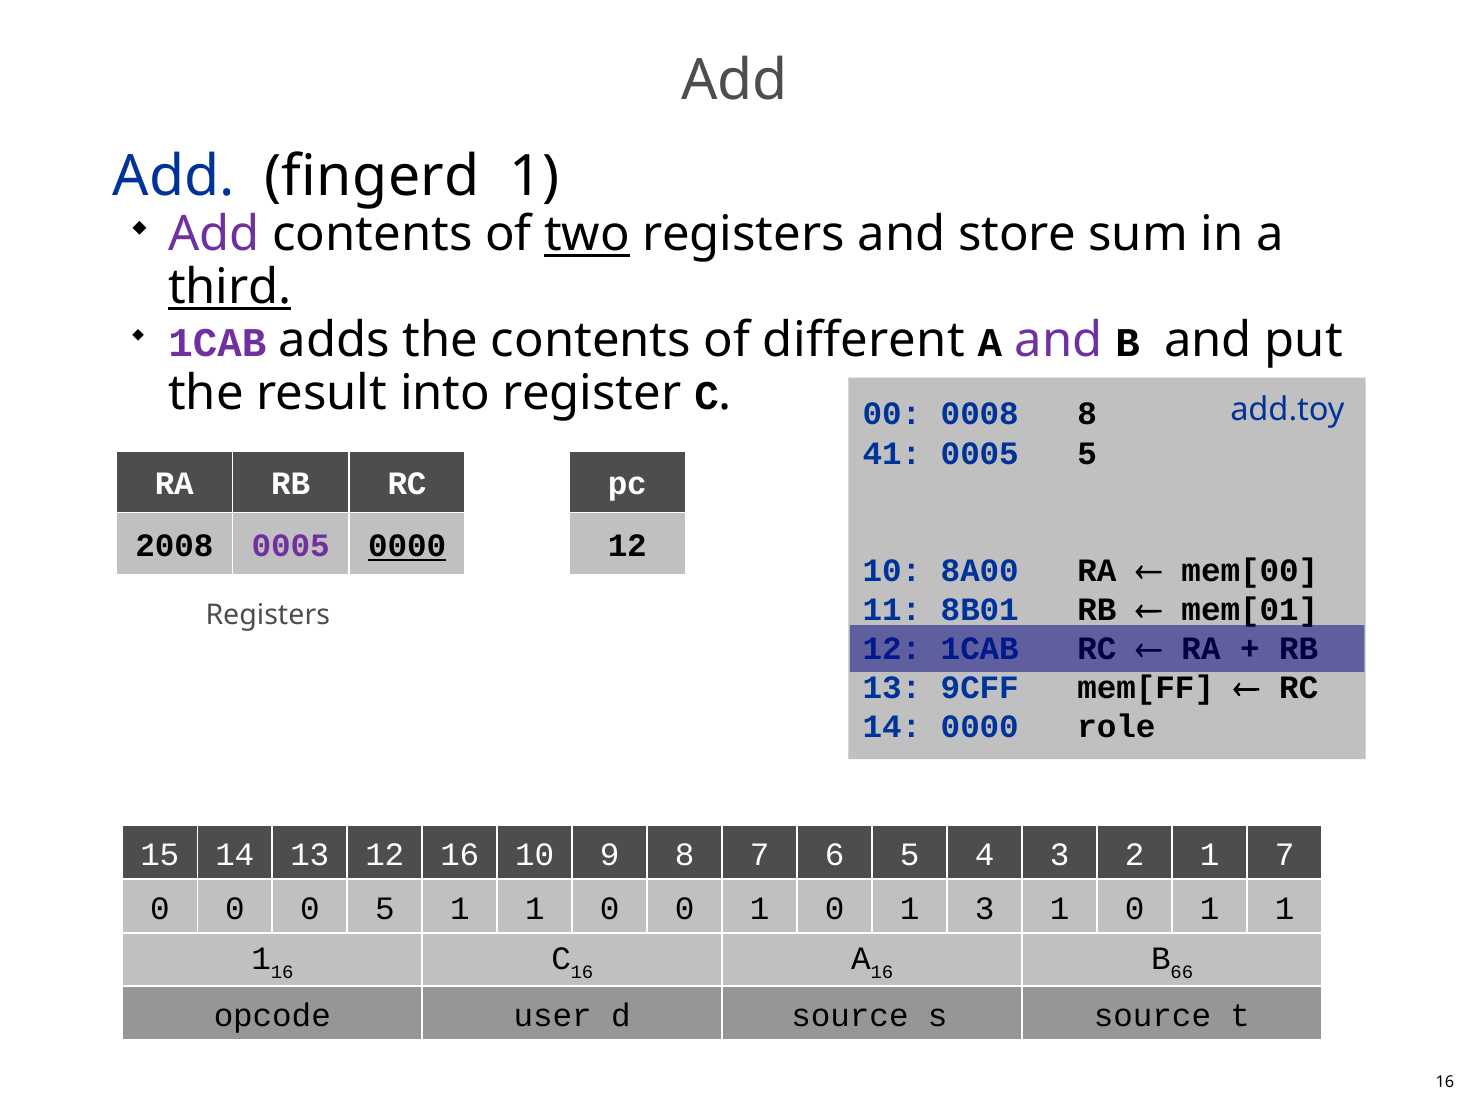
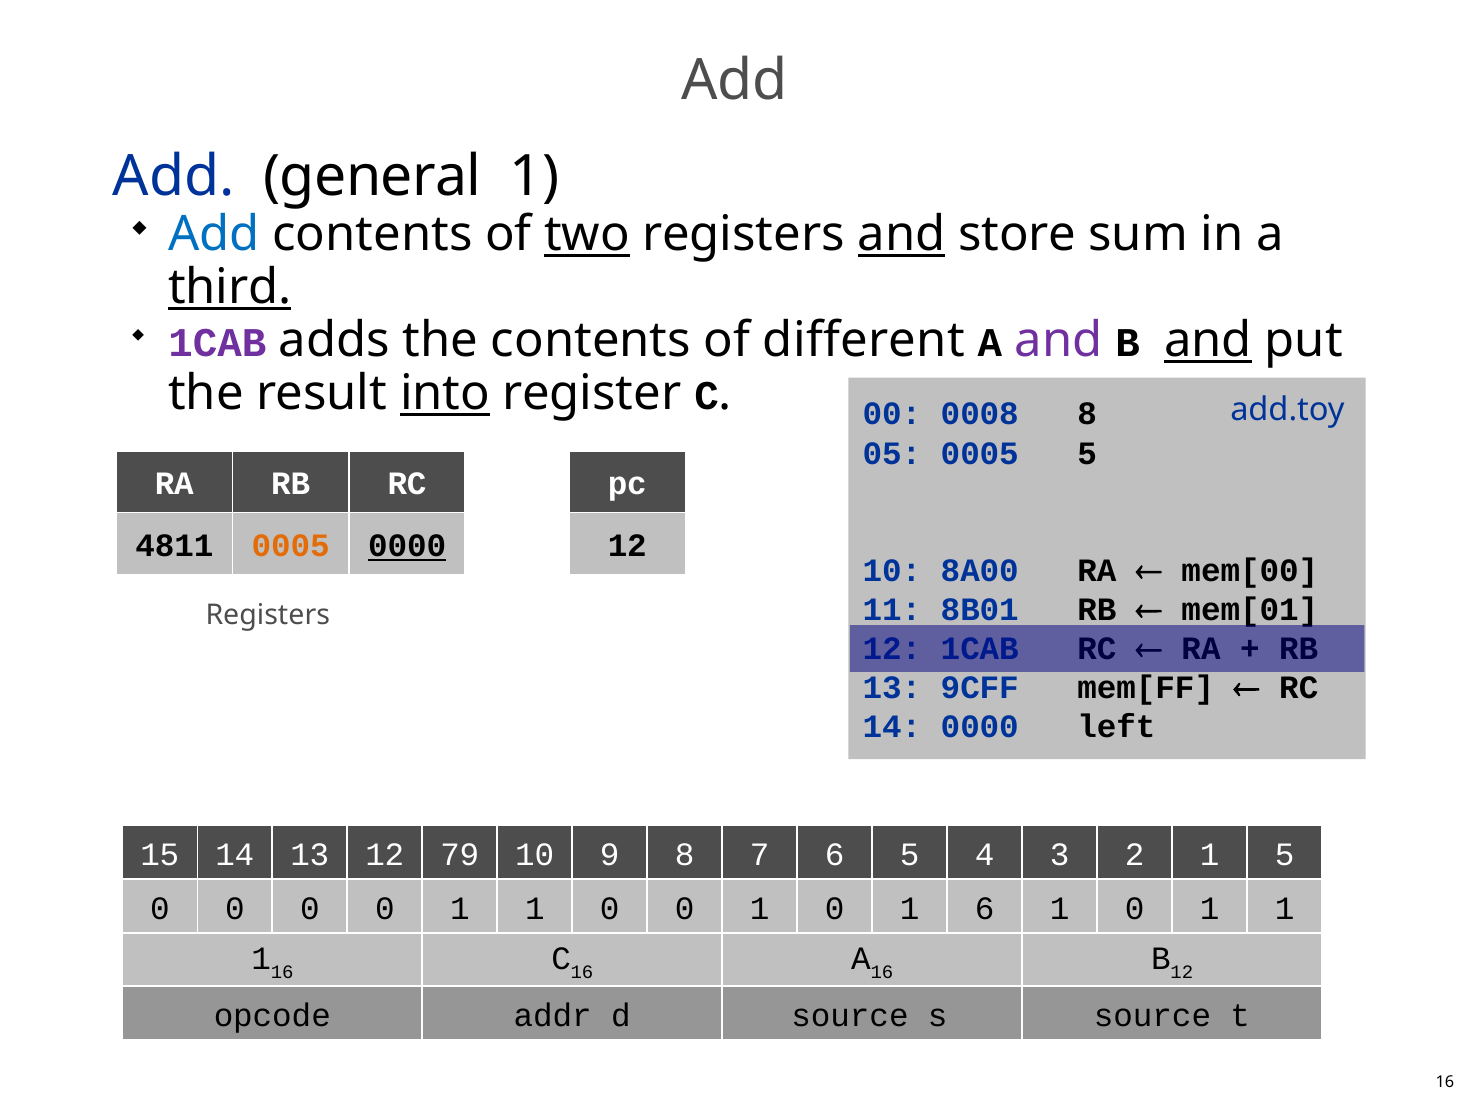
fingerd: fingerd -> general (372, 177)
Add colour: purple -> blue (214, 234)
and underline: none -> present (902, 234)
and underline: none -> present (1208, 341)
into underline: none -> present (445, 394)
41: 41 -> 05 (892, 454)
2008: 2008 -> 4811 (174, 546)
0005 colour: purple -> orange (291, 546)
role: role -> left (1116, 728)
12 16: 16 -> 79 (460, 855)
1 7: 7 -> 5 (1285, 855)
5: 5 -> 0 (385, 909)
0 3: 3 -> 6 (985, 909)
B 66: 66 -> 12 (1182, 972)
user: user -> addr (553, 1016)
